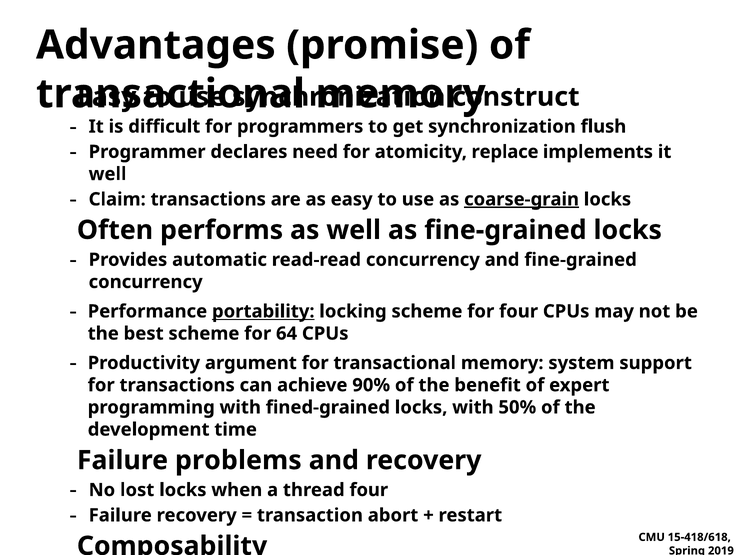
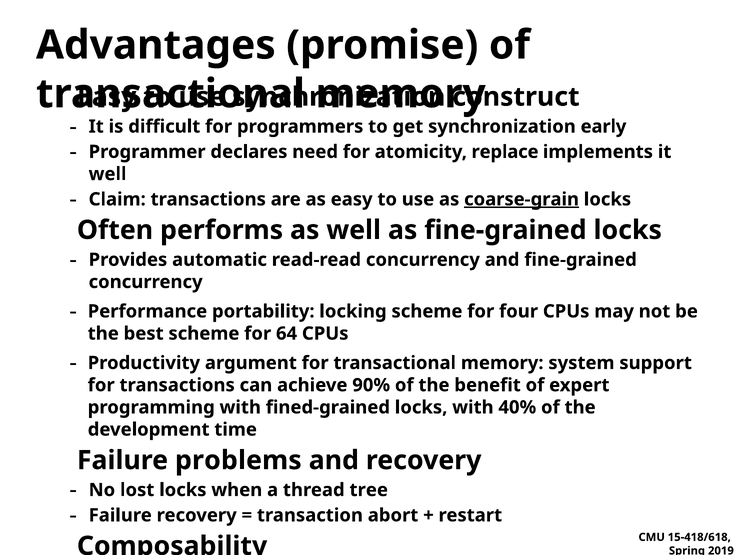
flush: flush -> early (603, 127)
portability underline: present -> none (263, 311)
50%: 50% -> 40% (517, 407)
thread four: four -> tree (369, 490)
